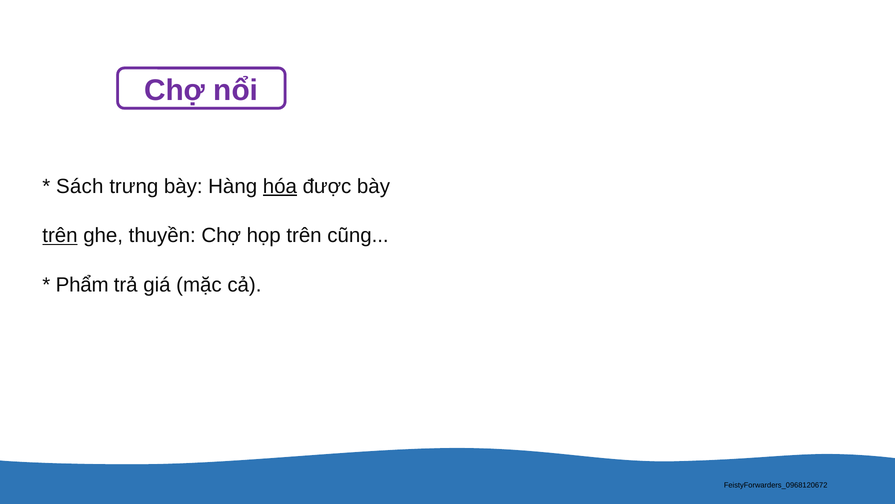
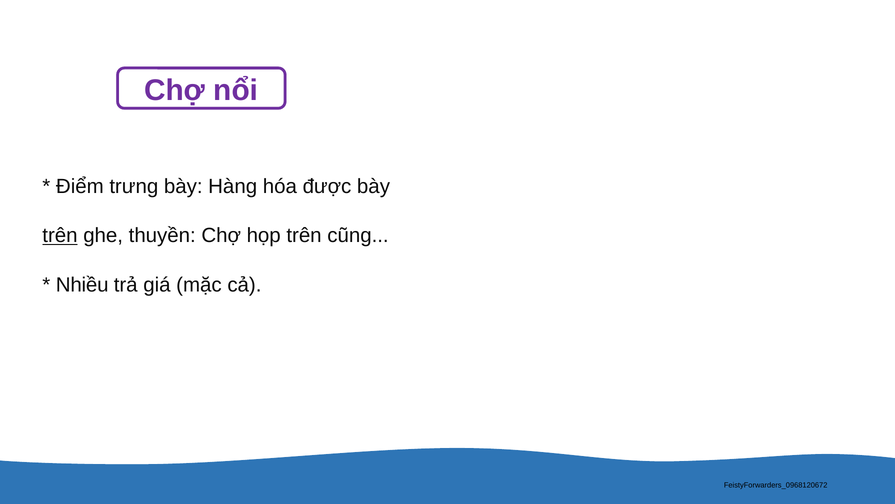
Sách: Sách -> Điểm (80, 186)
hóa underline: present -> none (280, 186)
Phẩm: Phẩm -> Nhiều (82, 285)
